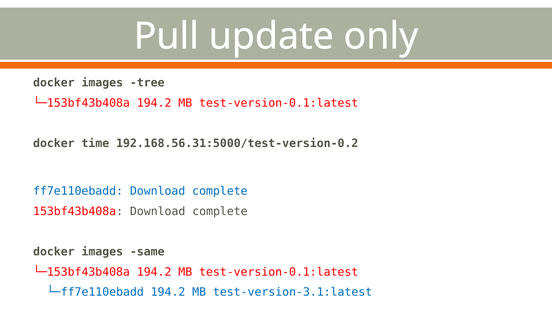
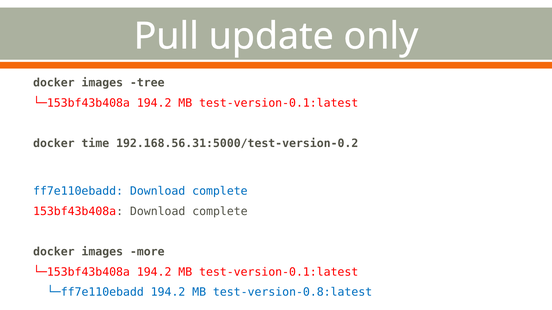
same: same -> more (147, 252)
test-version-3.1:latest: test-version-3.1:latest -> test-version-0.8:latest (293, 293)
